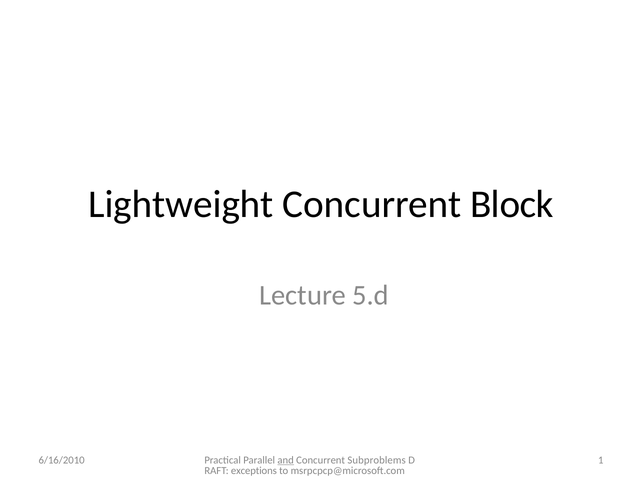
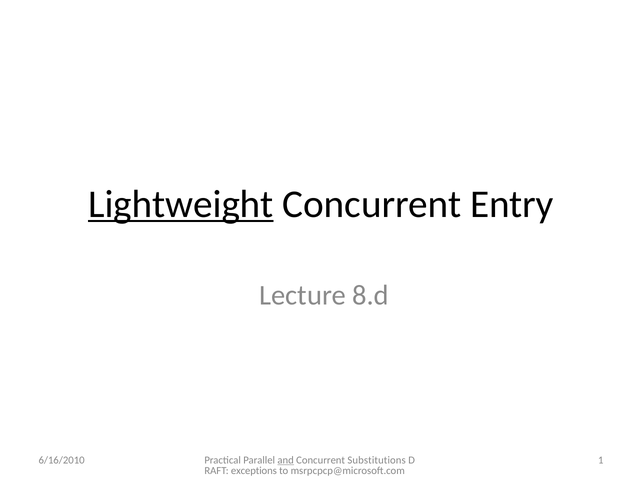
Lightweight underline: none -> present (181, 204)
Block: Block -> Entry (512, 204)
5.d: 5.d -> 8.d (371, 295)
Subproblems: Subproblems -> Substitutions (377, 460)
